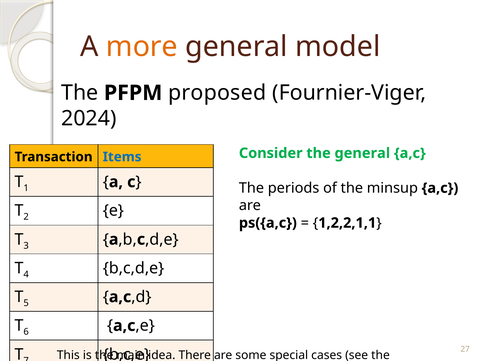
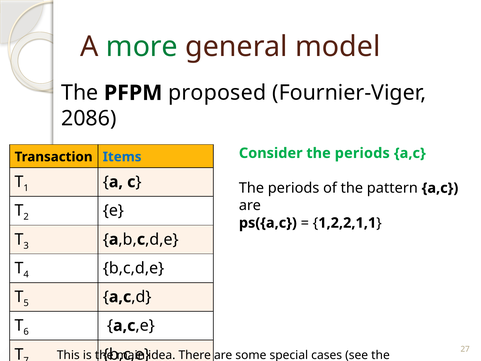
more colour: orange -> green (142, 47)
2024: 2024 -> 2086 (89, 119)
Consider the general: general -> periods (362, 153)
minsup: minsup -> pattern (392, 188)
